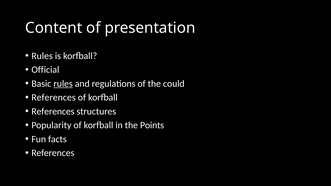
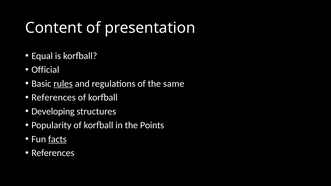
Rules: Rules -> Equal (42, 56)
could: could -> same (174, 84)
References: References -> Developing (53, 111)
facts underline: none -> present (57, 139)
